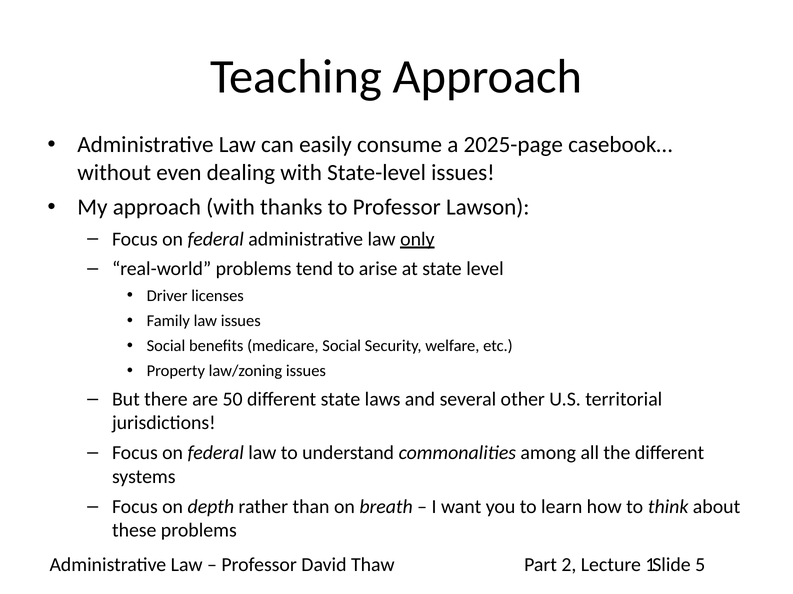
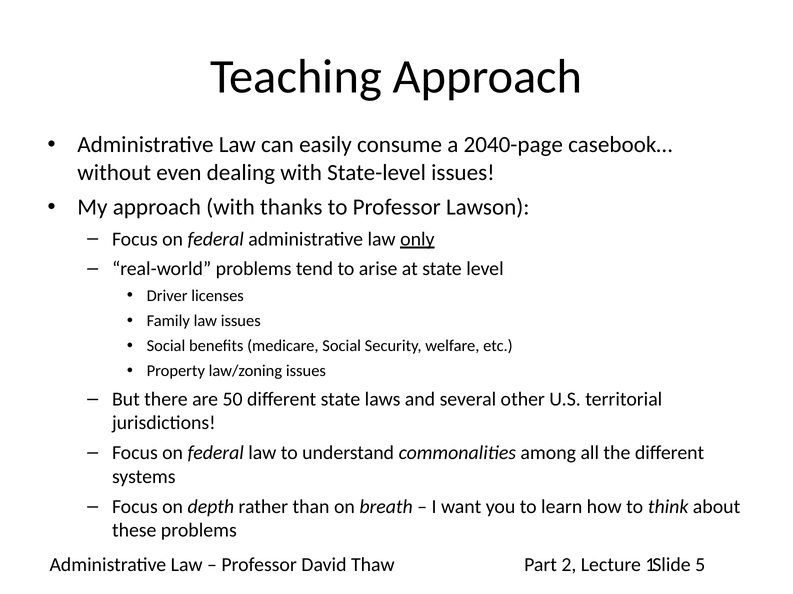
2025-page: 2025-page -> 2040-page (513, 145)
